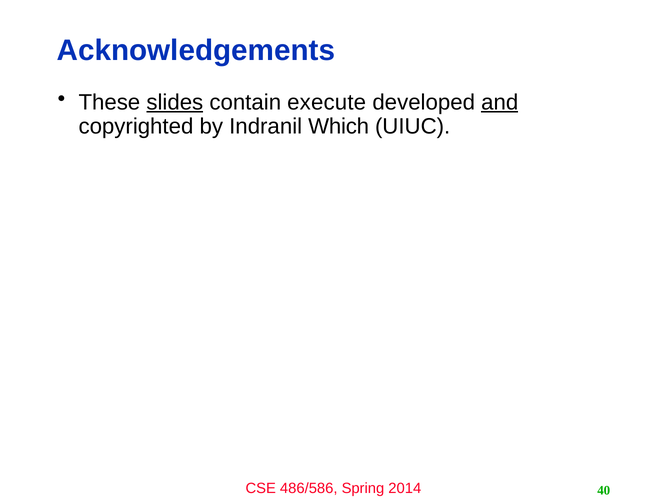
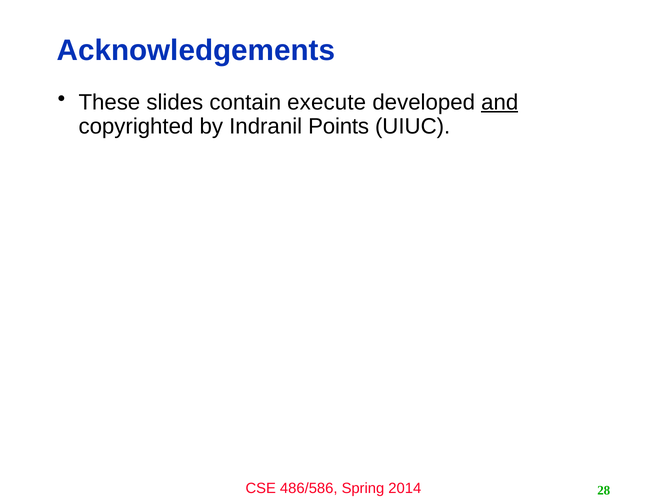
slides underline: present -> none (175, 102)
Which: Which -> Points (339, 126)
40: 40 -> 28 (604, 490)
